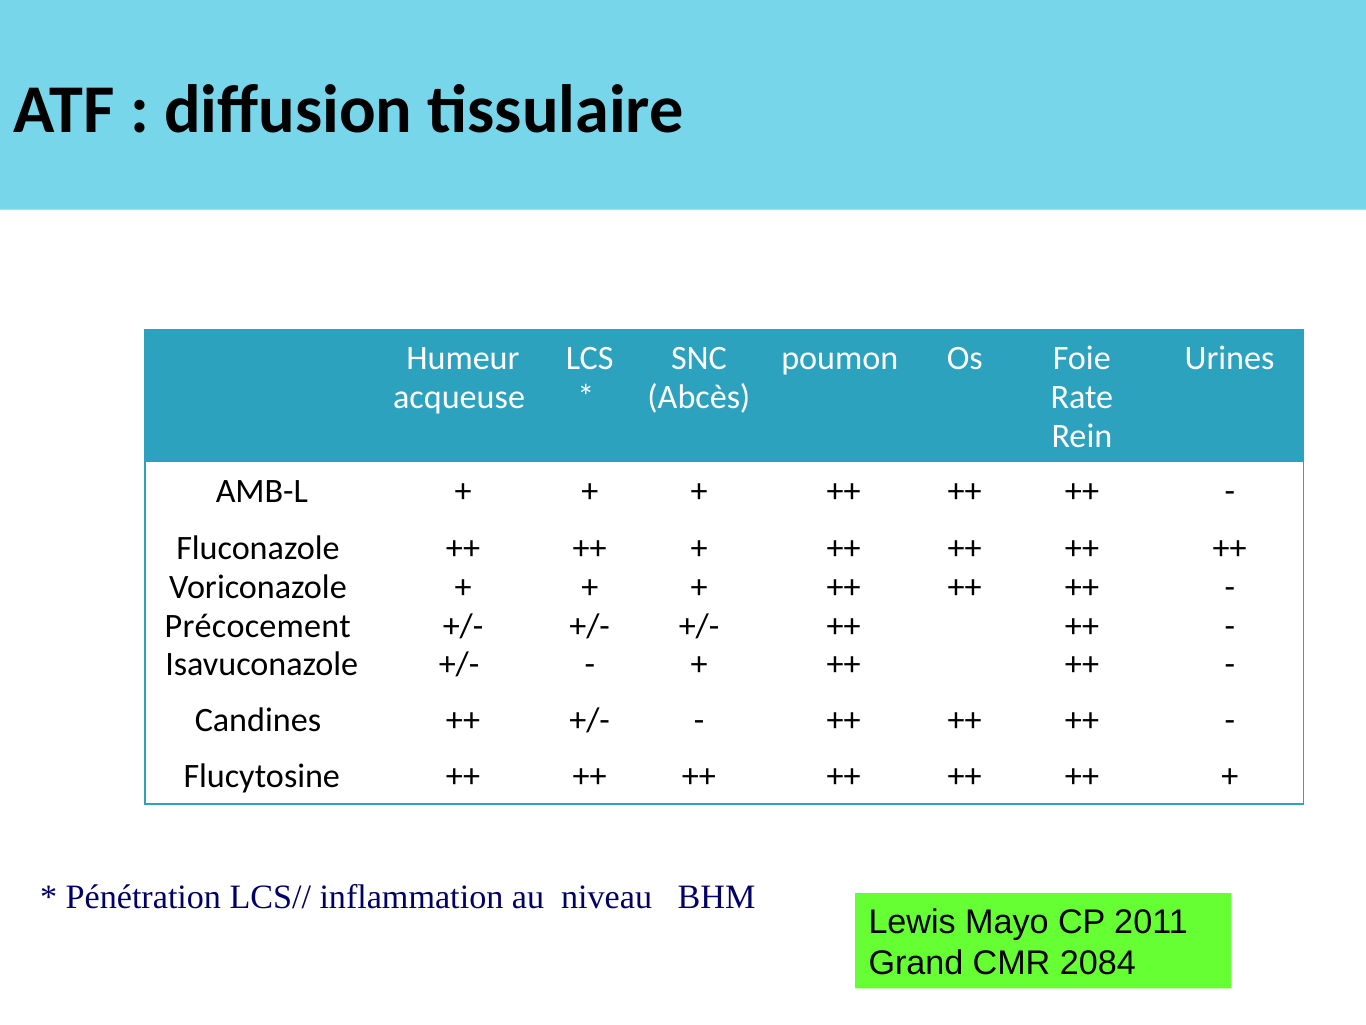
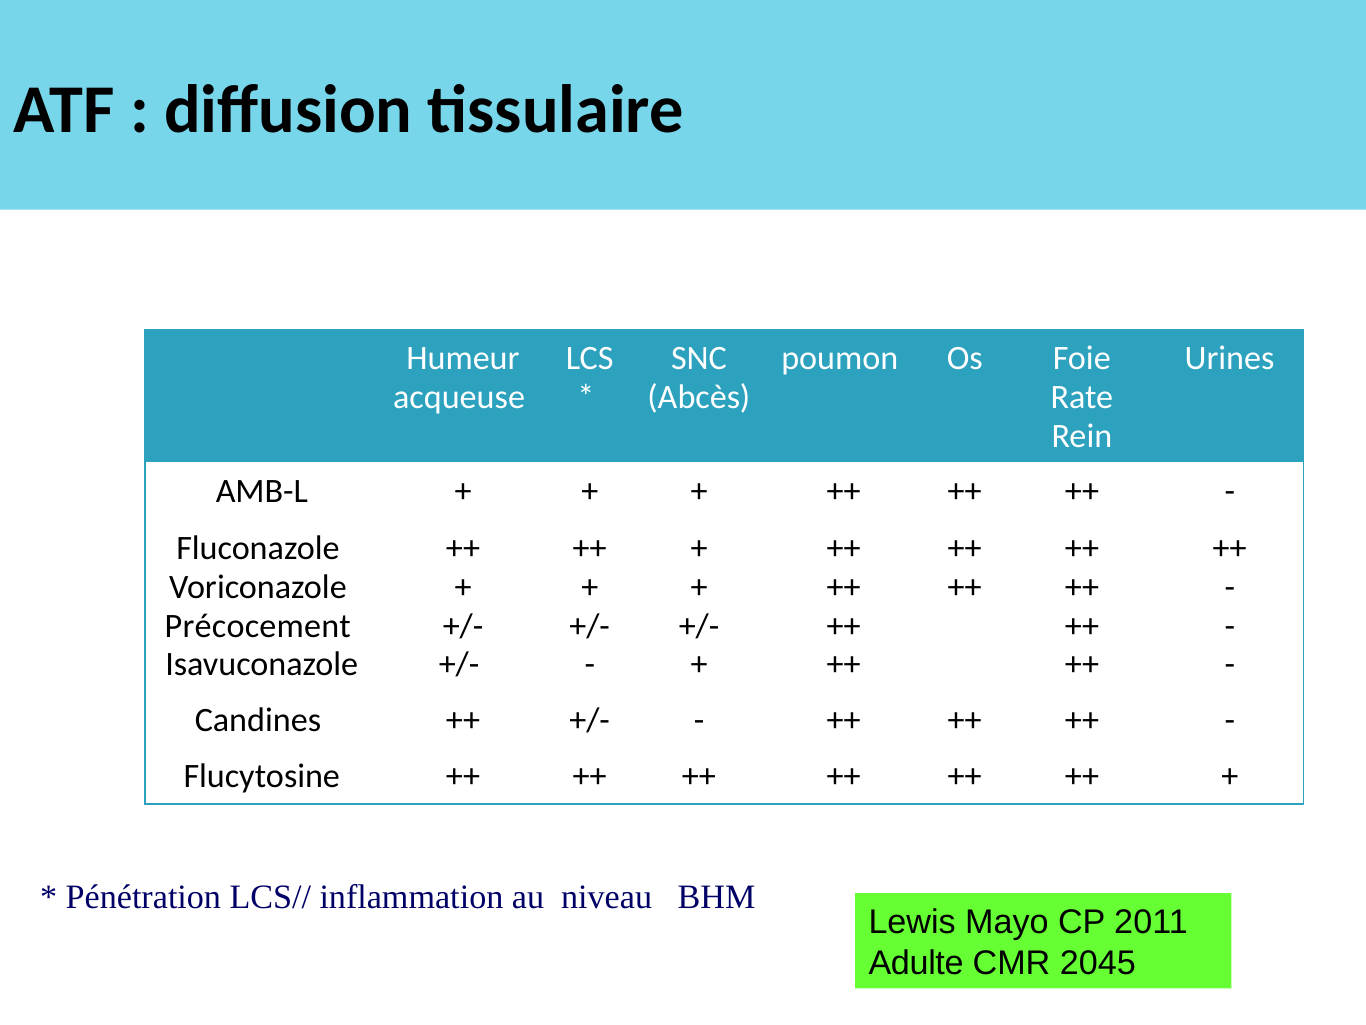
Grand: Grand -> Adulte (916, 963)
2084: 2084 -> 2045 (1098, 963)
